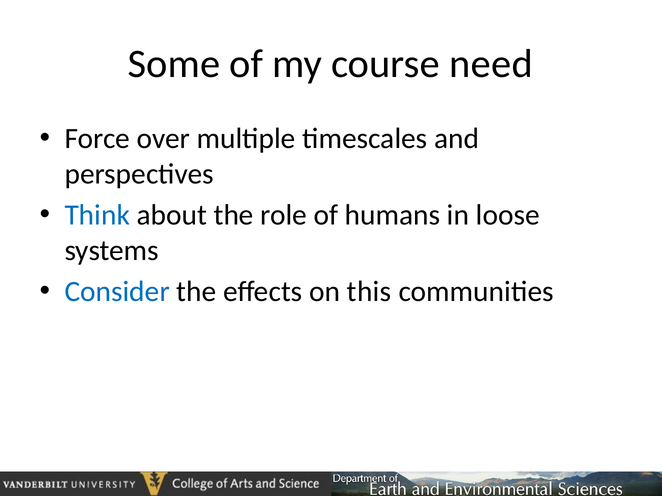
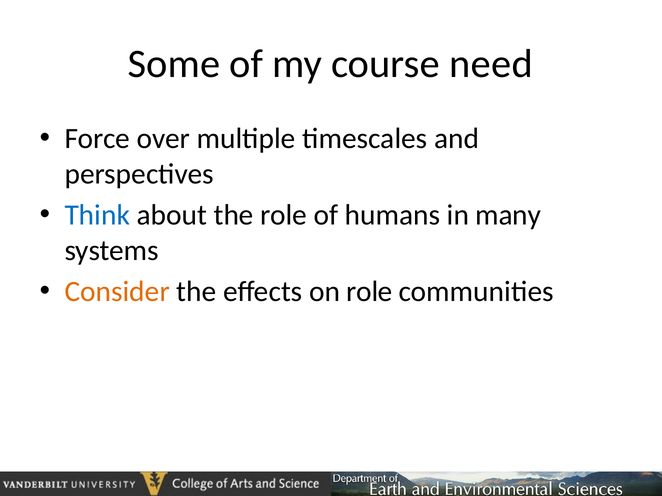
loose: loose -> many (508, 215)
Consider colour: blue -> orange (117, 292)
on this: this -> role (369, 292)
